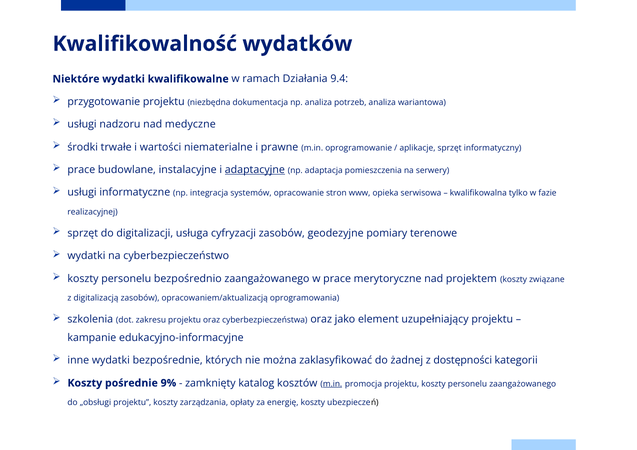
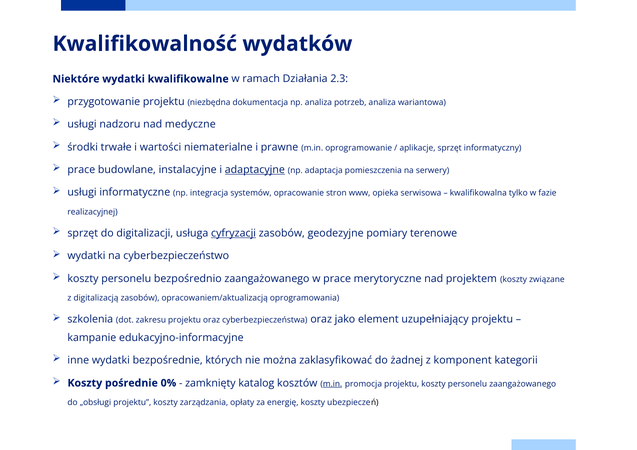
9.4: 9.4 -> 2.3 (339, 79)
cyfryzacji underline: none -> present (234, 233)
dostępności: dostępności -> komponent (463, 361)
9%: 9% -> 0% (168, 383)
